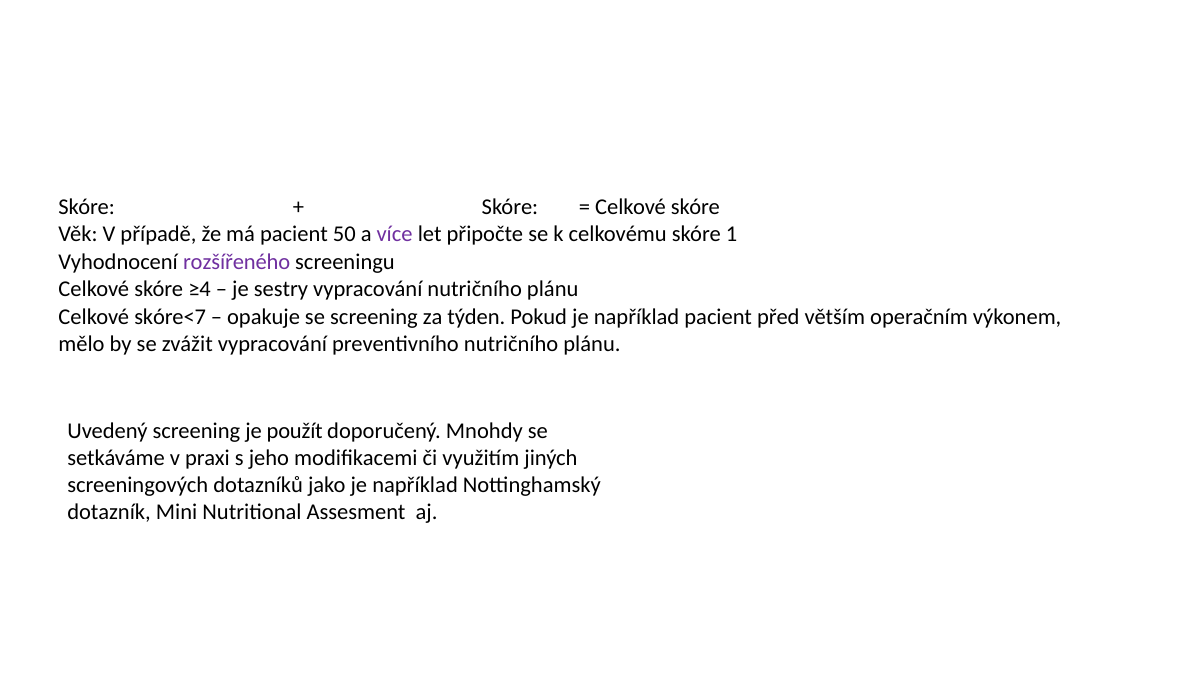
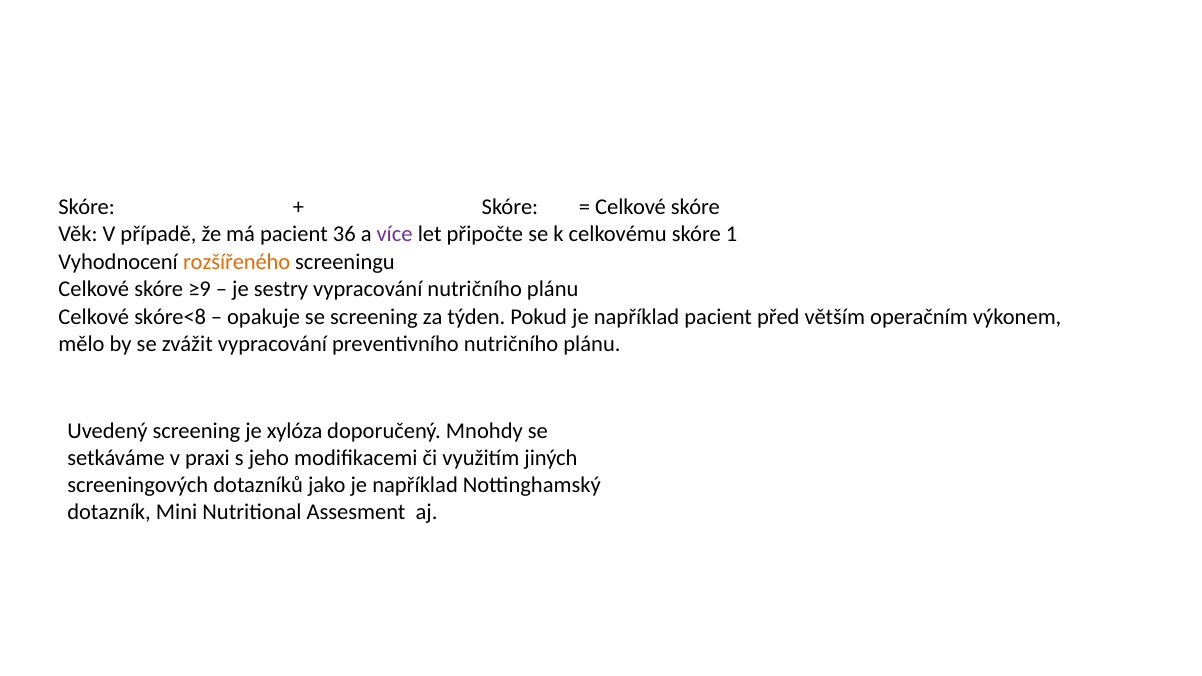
50: 50 -> 36 (344, 234)
rozšířeného colour: purple -> orange (237, 262)
≥4: ≥4 -> ≥9 (200, 289)
skóre<7: skóre<7 -> skóre<8 (170, 317)
použít: použít -> xylóza (295, 431)
